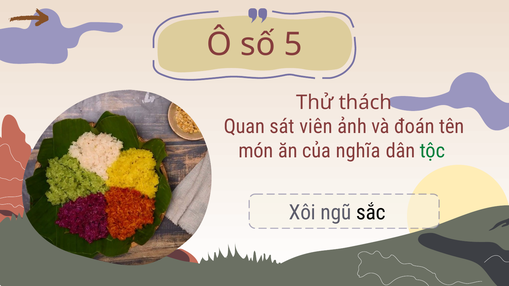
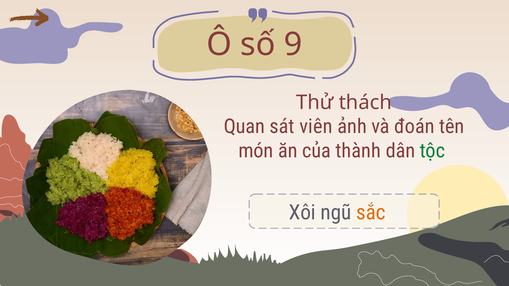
5: 5 -> 9 (293, 45)
nghĩa: nghĩa -> thành (358, 151)
sắc colour: black -> orange (371, 213)
